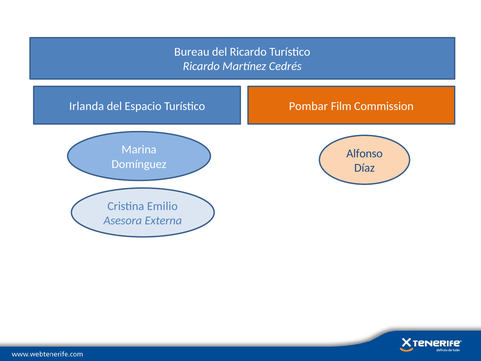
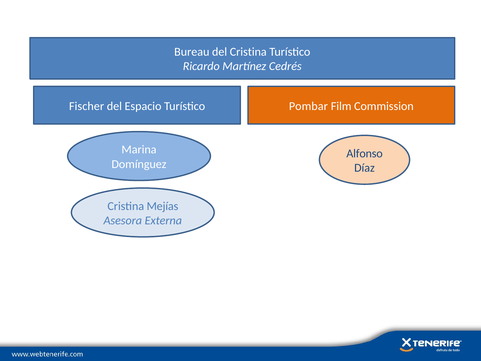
del Ricardo: Ricardo -> Cristina (248, 52)
Irlanda: Irlanda -> Fischer (87, 106)
Emilio: Emilio -> Mejías (162, 206)
